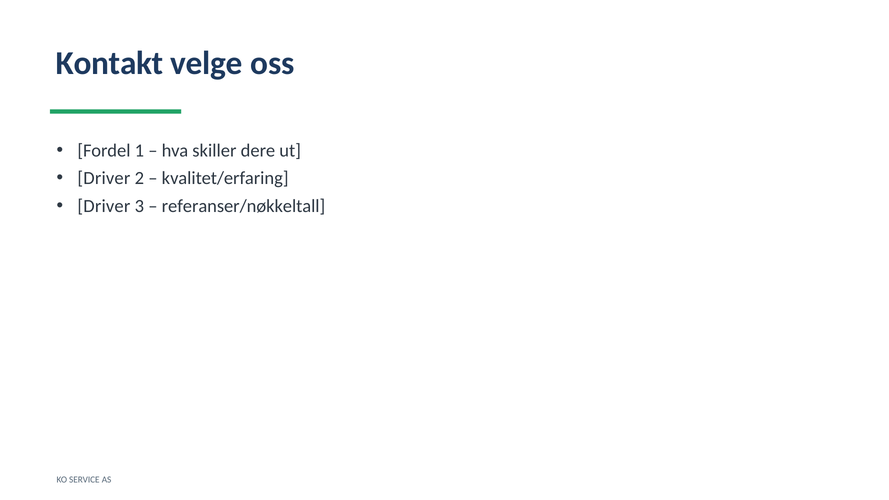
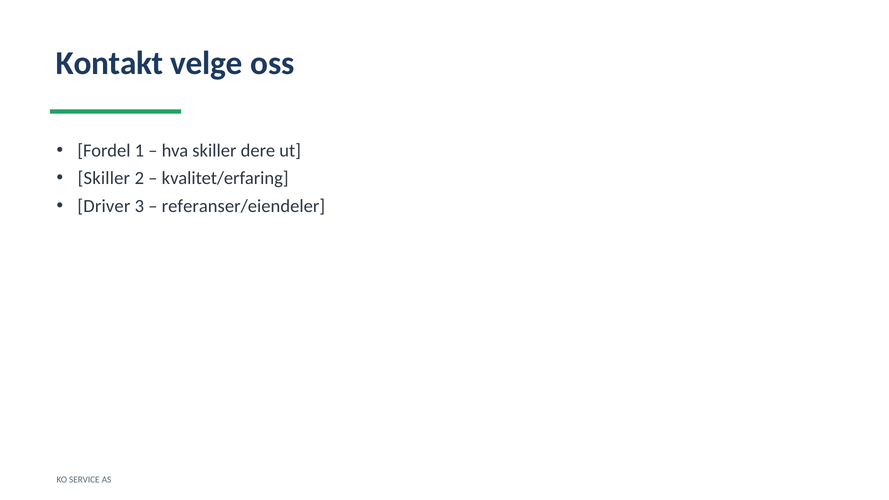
Driver: Driver -> Skiller (104, 178)
referanser/nøkkeltall: referanser/nøkkeltall -> referanser/eiendeler (243, 206)
